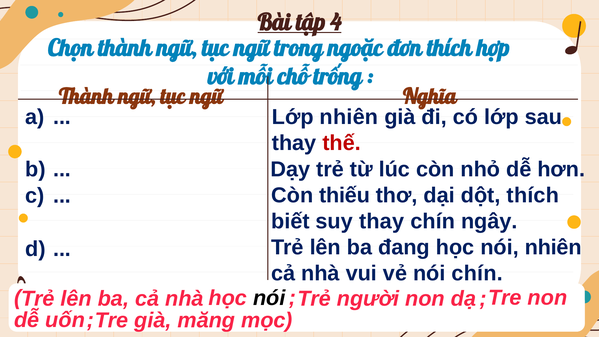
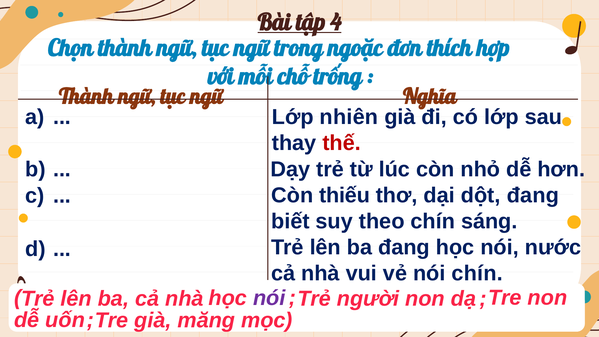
dột thích: thích -> đang (533, 195)
suy thay: thay -> theo (382, 221)
ngây: ngây -> sáng (489, 221)
nói nhiên: nhiên -> nước (553, 247)
nói colour: black -> purple (269, 298)
